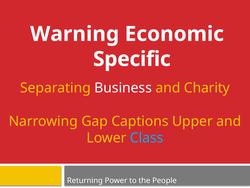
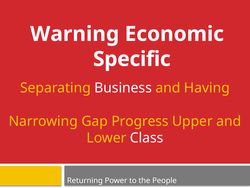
Charity: Charity -> Having (207, 88)
Captions: Captions -> Progress (140, 121)
Class colour: light blue -> white (147, 138)
